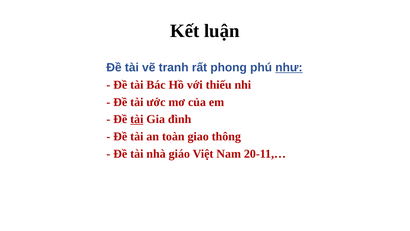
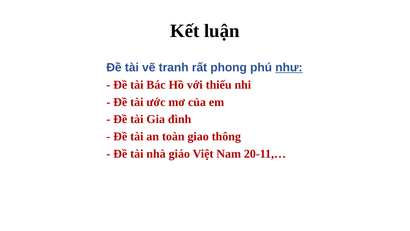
tài underline: present -> none (137, 119)
